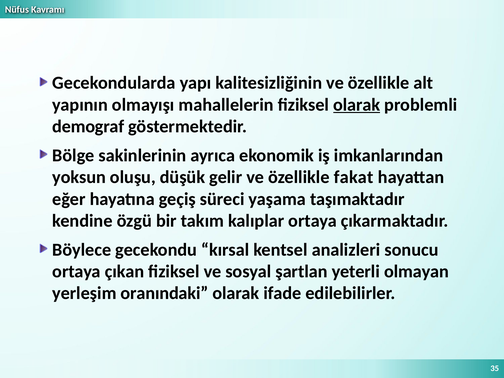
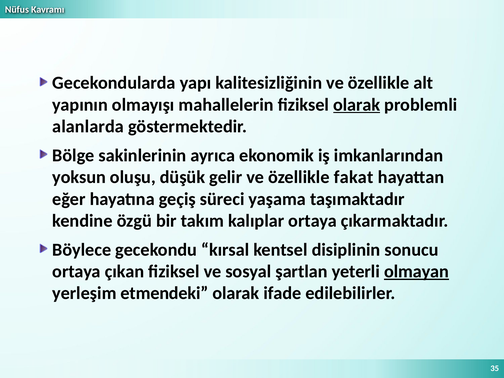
demograf: demograf -> alanlarda (88, 127)
analizleri: analizleri -> disiplinin (346, 250)
olmayan underline: none -> present (417, 271)
oranındaki: oranındaki -> etmendeki (164, 293)
